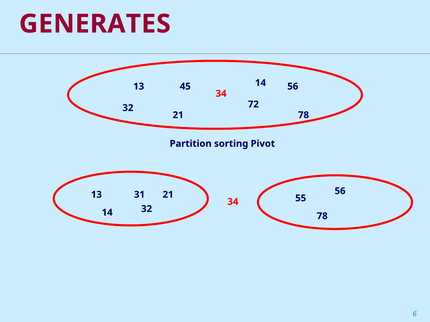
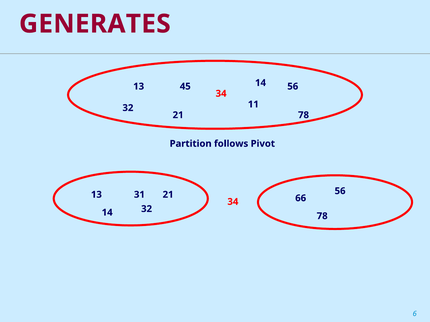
72: 72 -> 11 (253, 104)
sorting: sorting -> follows (231, 144)
55: 55 -> 66 (301, 198)
